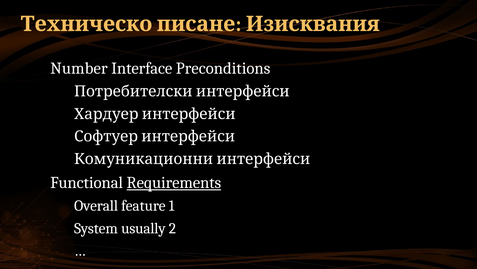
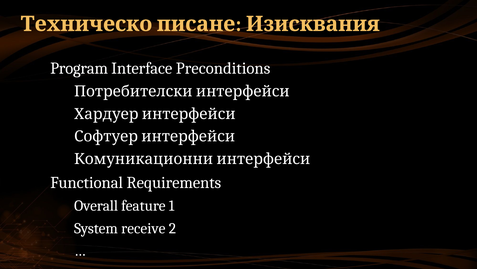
Number: Number -> Program (79, 68)
Requirements underline: present -> none (174, 182)
usually: usually -> receive (143, 228)
